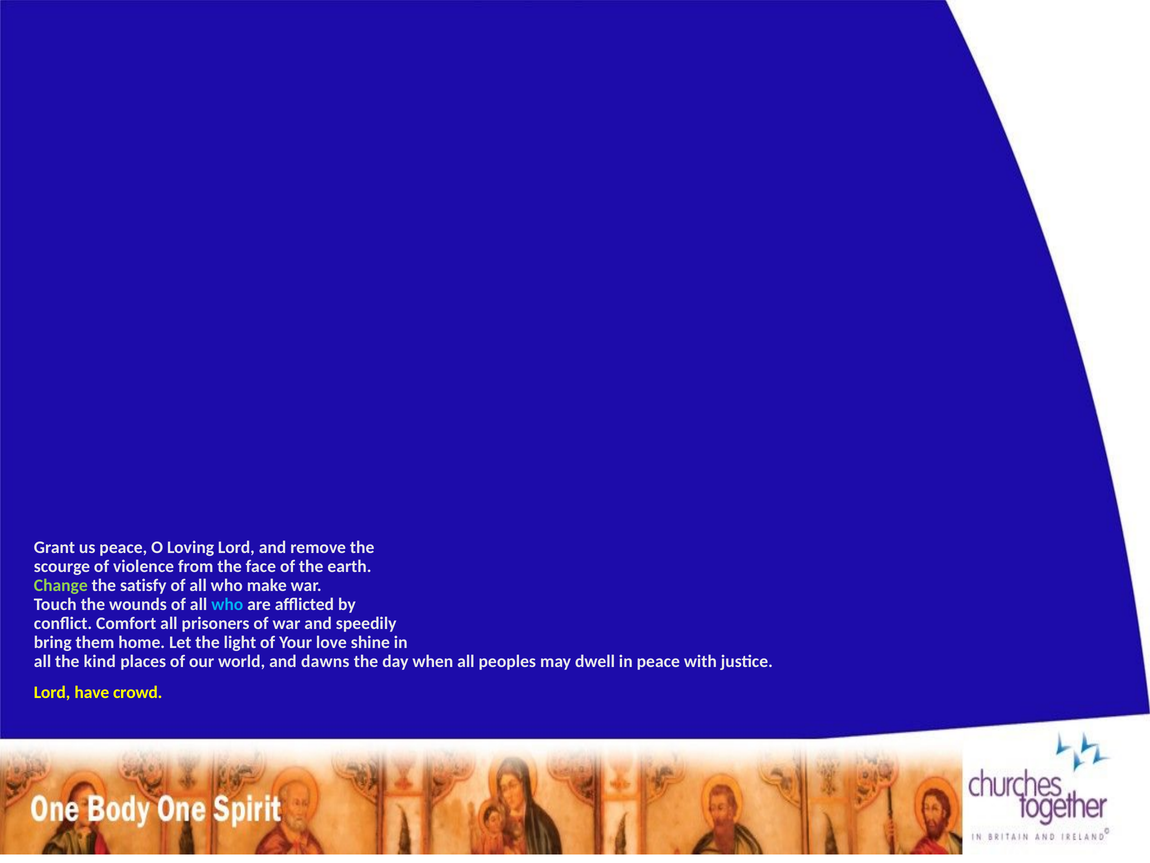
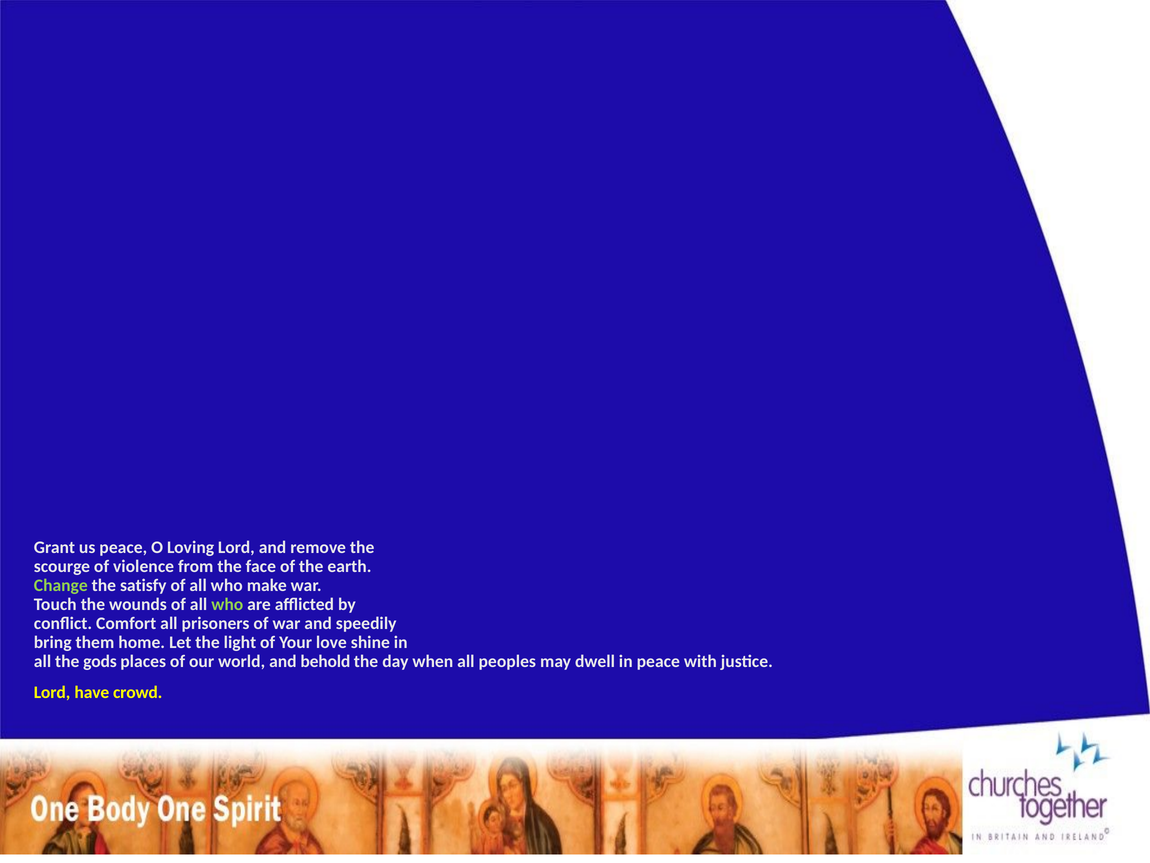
who colour: light blue -> light green (227, 604)
kind: kind -> gods (100, 661)
dawns: dawns -> behold (325, 661)
